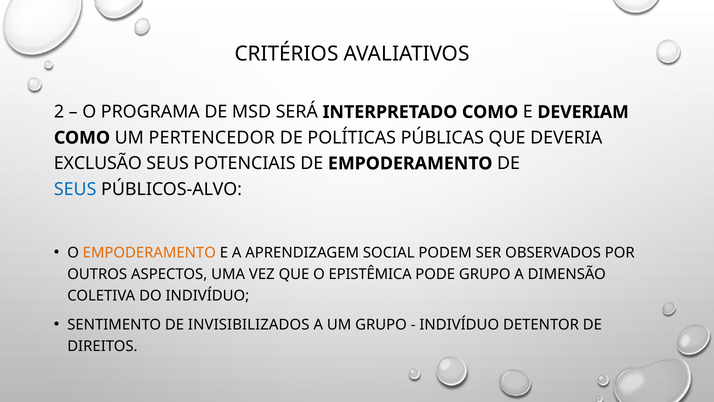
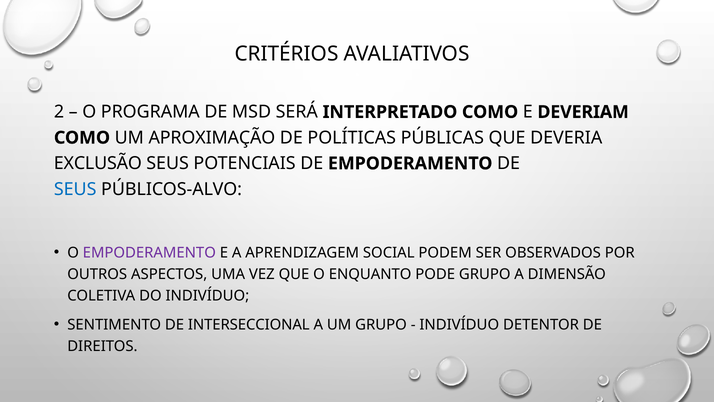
PERTENCEDOR: PERTENCEDOR -> APROXIMAÇÃO (212, 138)
EMPODERAMENTO colour: orange -> purple (149, 253)
EPISTÊMICA: EPISTÊMICA -> ENQUANTO (370, 274)
INVISIBILIZADOS: INVISIBILIZADOS -> INTERSECCIONAL (249, 324)
